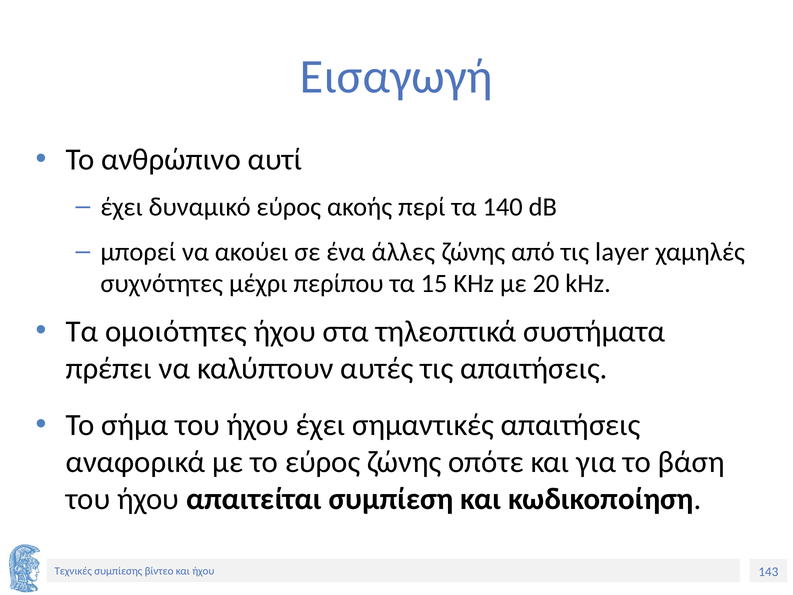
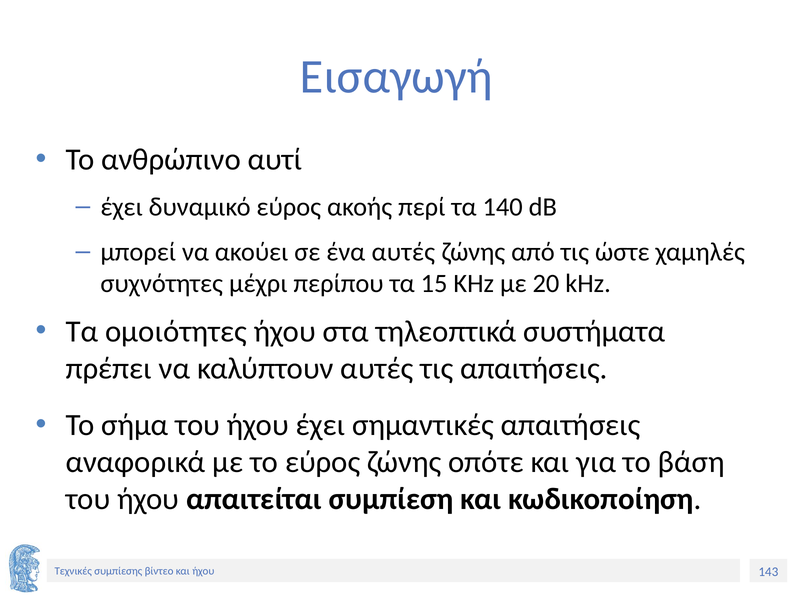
ένα άλλες: άλλες -> αυτές (403, 252)
layer: layer -> ώστε (622, 252)
